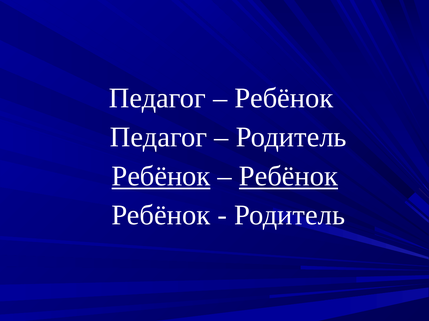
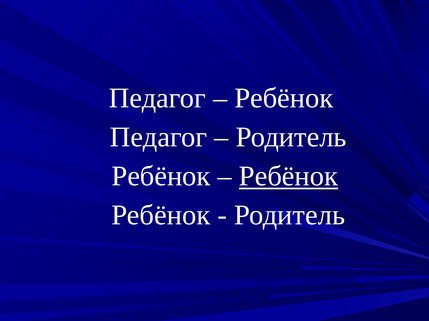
Ребёнок underline: present -> none (161, 177)
